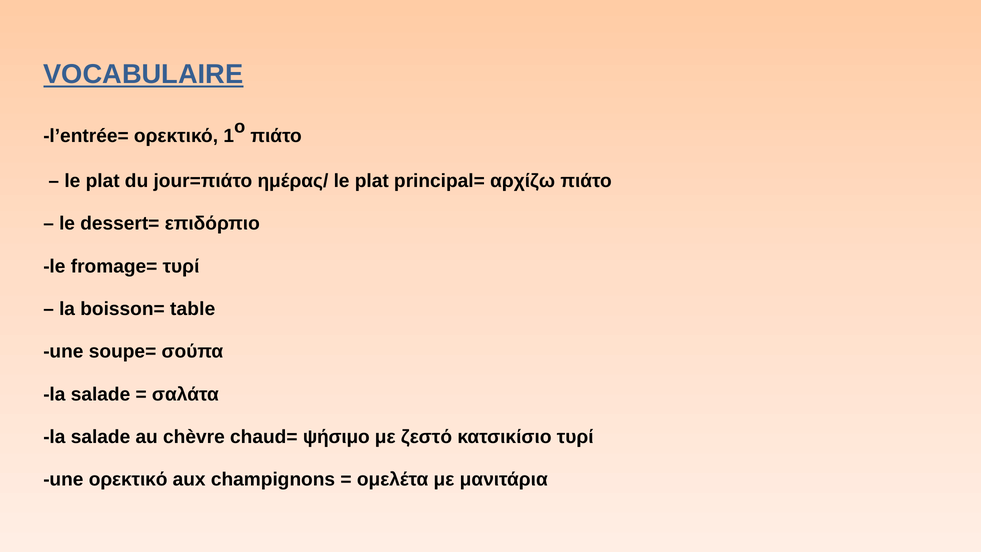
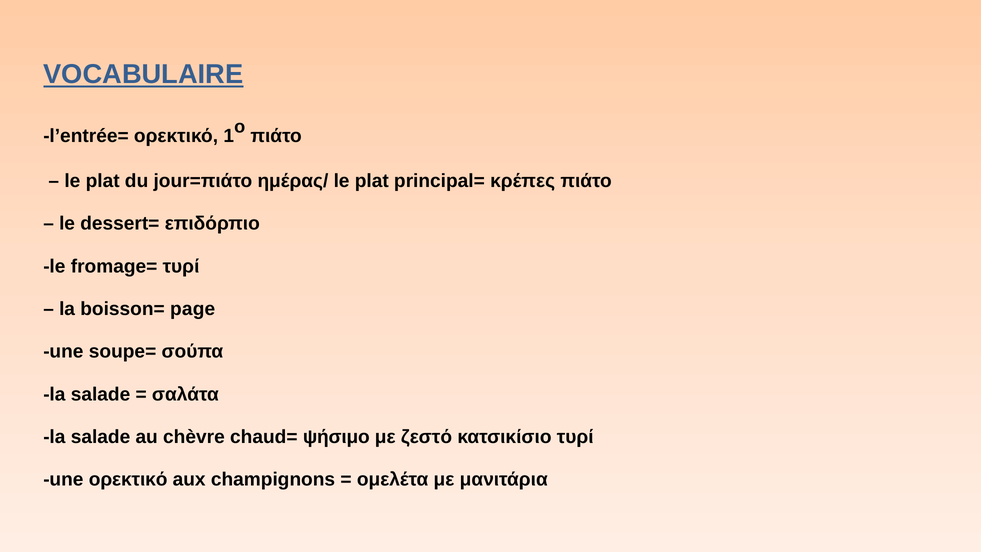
αρχίζω: αρχίζω -> κρέπες (523, 181)
table: table -> page (193, 309)
